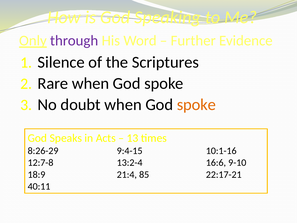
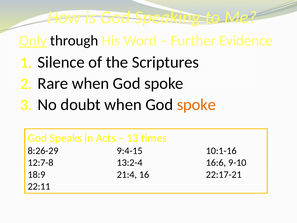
through colour: purple -> black (74, 41)
85: 85 -> 16 (144, 174)
40:11: 40:11 -> 22:11 (39, 186)
